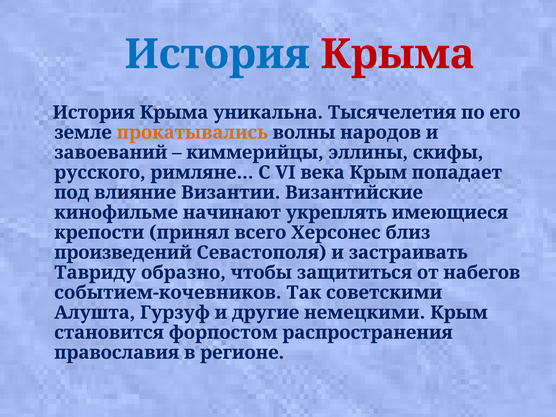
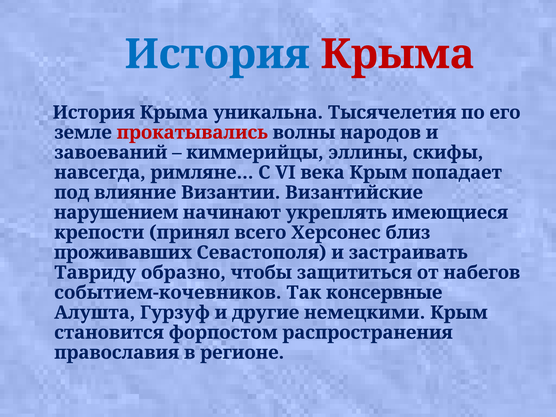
прокатывались colour: orange -> red (192, 133)
русского: русского -> навсегда (100, 173)
кинофильме: кинофильме -> нарушением (116, 213)
произведений: произведений -> проживавших (123, 253)
советскими: советскими -> консервные (384, 293)
